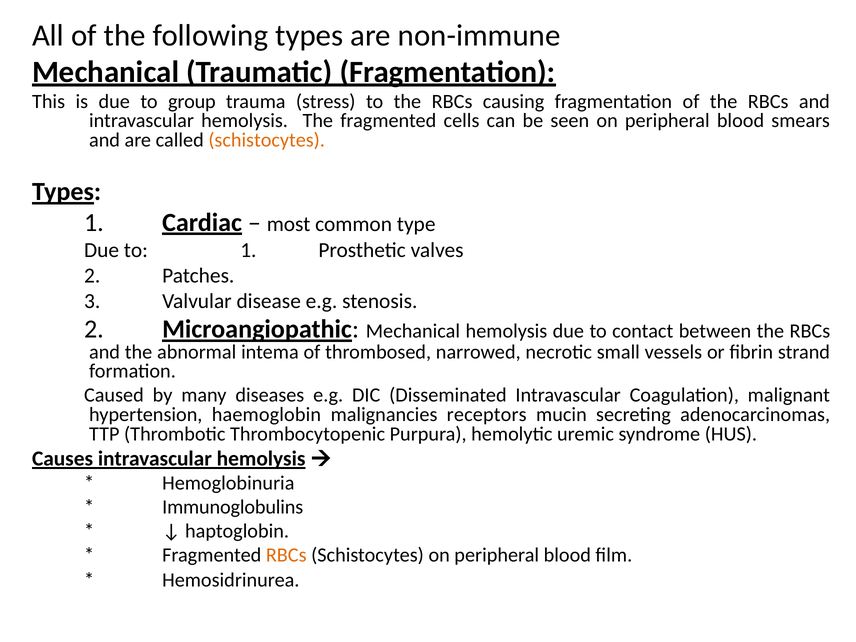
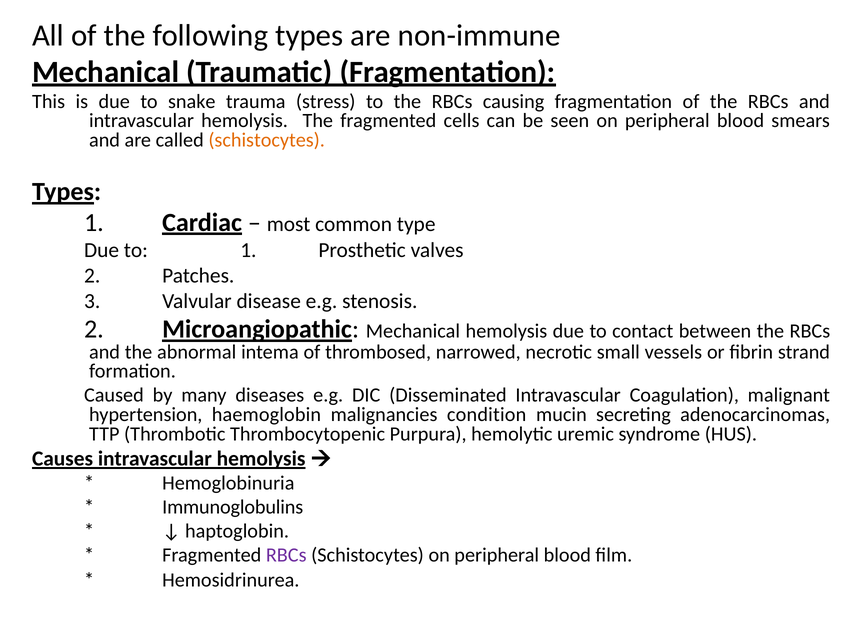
group: group -> snake (192, 101)
receptors: receptors -> condition (487, 415)
RBCs colour: orange -> purple (286, 555)
